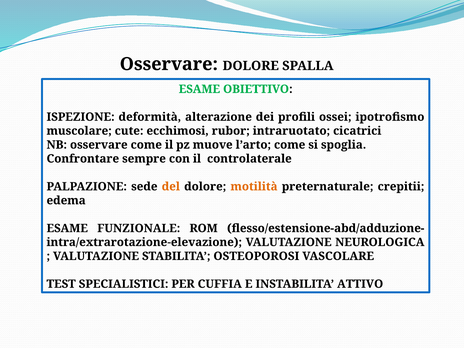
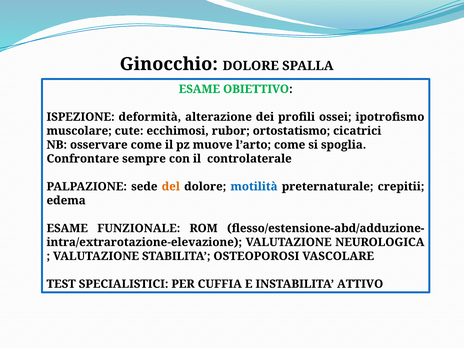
Osservare: Osservare -> Ginocchio (169, 64)
intraruotato: intraruotato -> ortostatismo (291, 131)
motilità colour: orange -> blue (254, 187)
